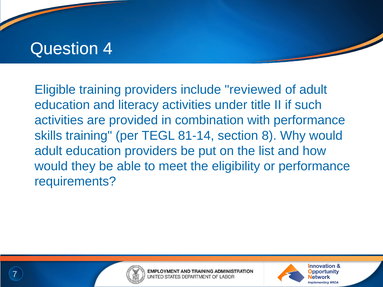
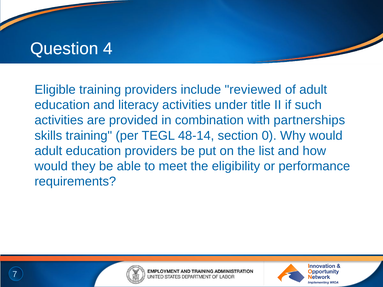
with performance: performance -> partnerships (309, 120)
81-14: 81-14 -> 48-14 (196, 136)
8: 8 -> 0 (269, 136)
